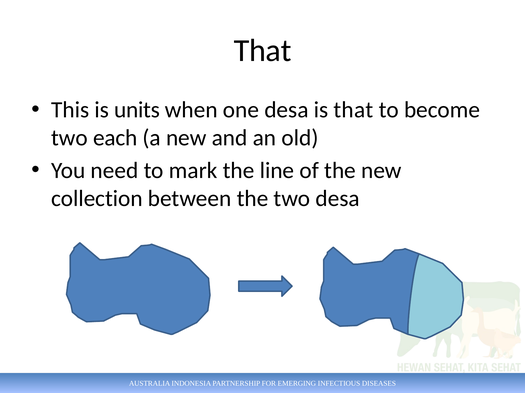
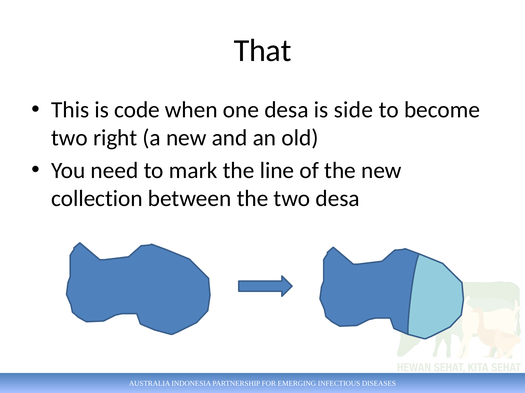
units: units -> code (137, 110)
is that: that -> side (353, 110)
each: each -> right (115, 138)
